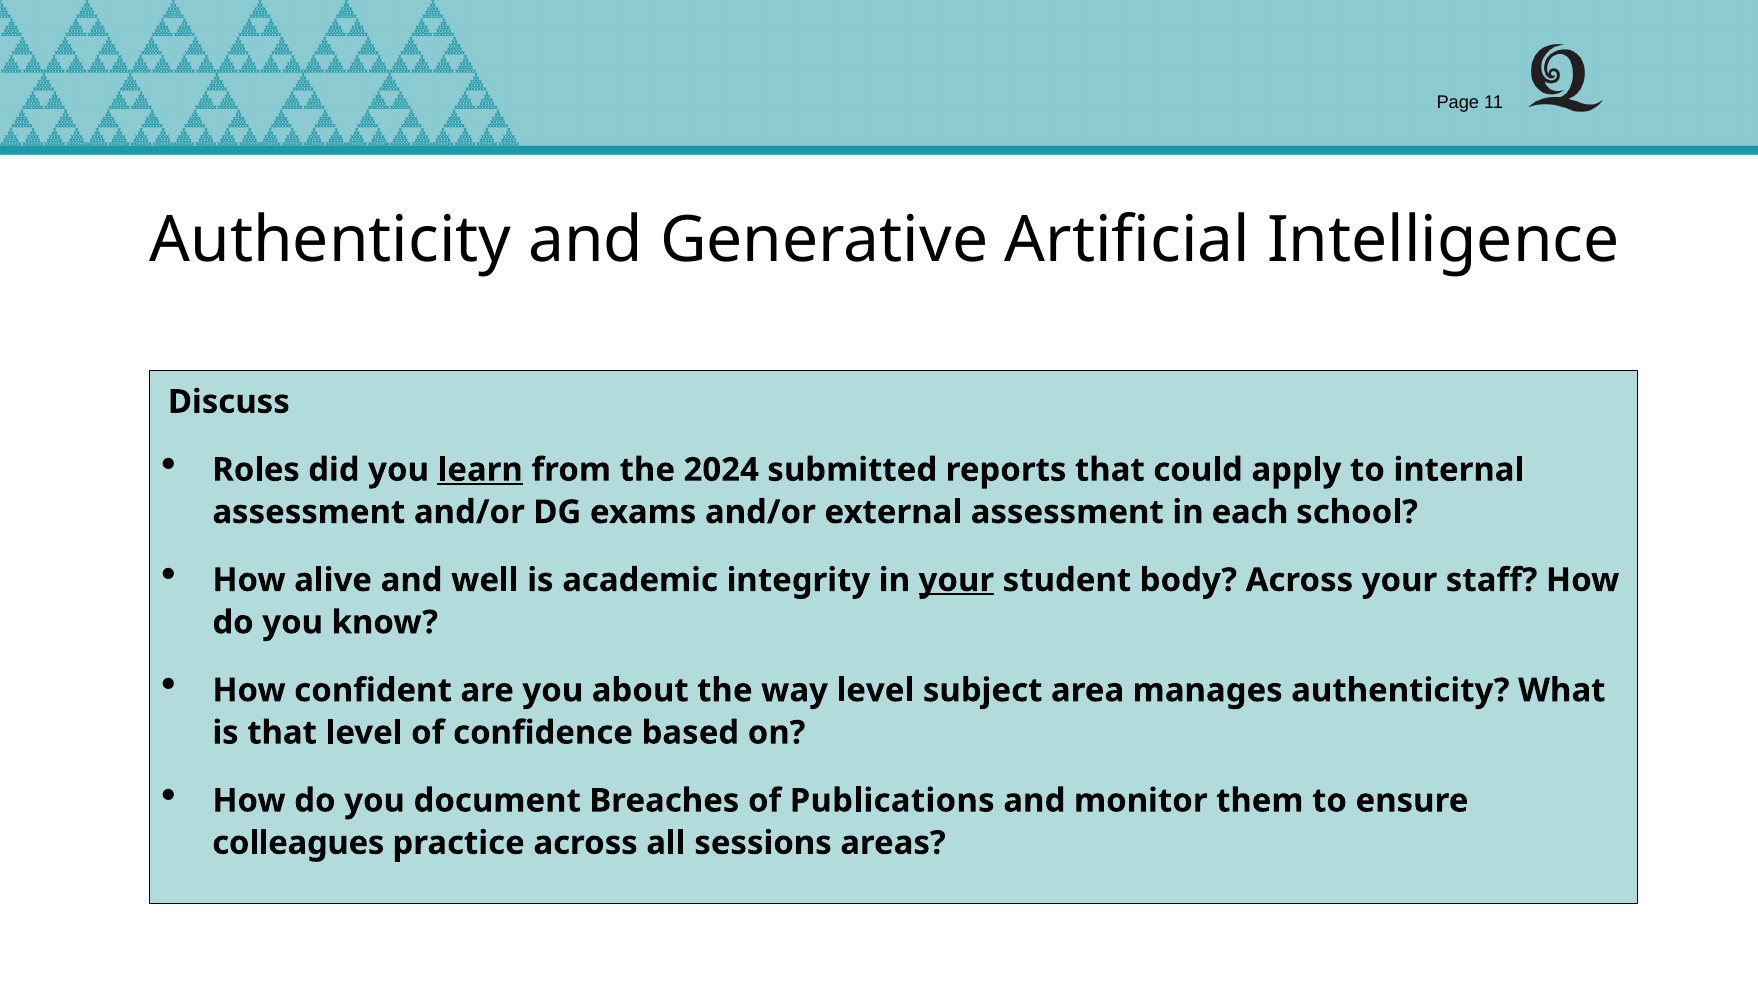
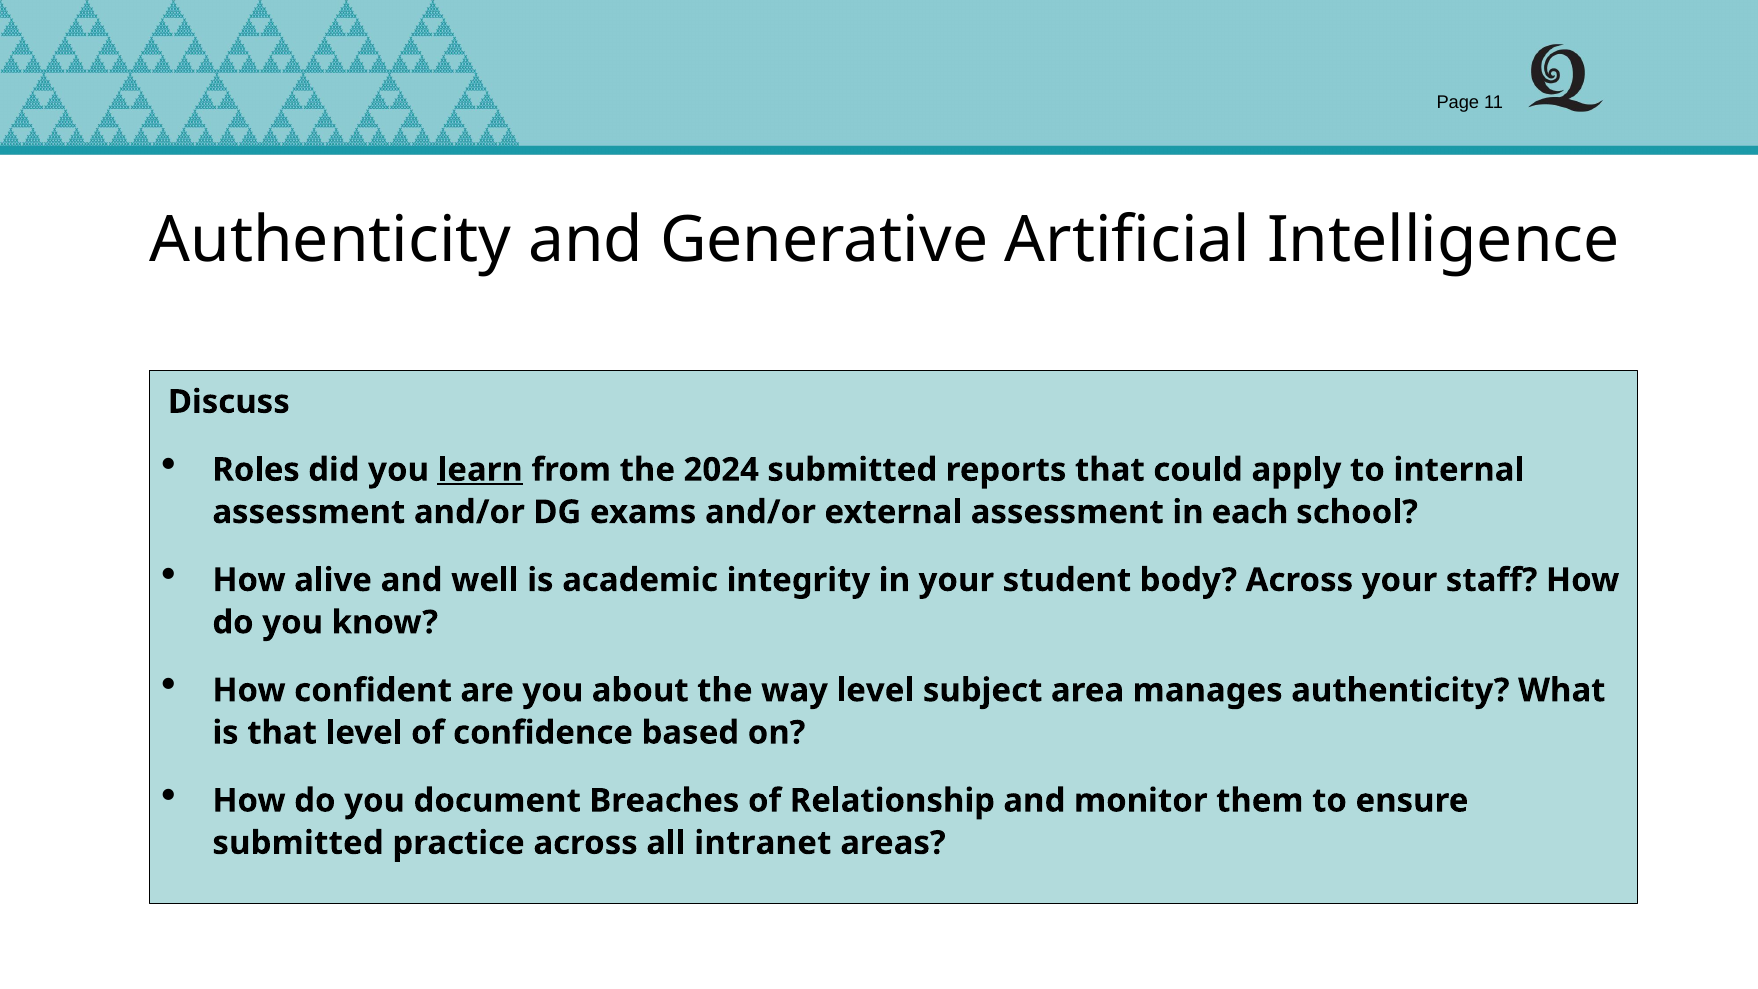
your underline: present -> none (956, 580)
Publications: Publications -> Relationship (892, 801)
colleagues: colleagues -> submitted (298, 843)
sessions: sessions -> intranet (763, 843)
